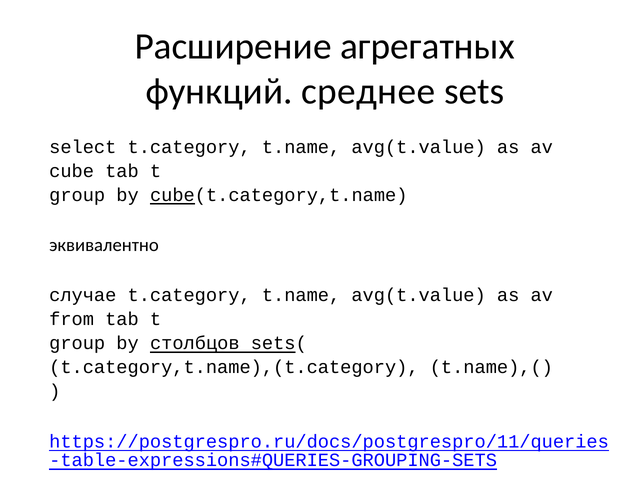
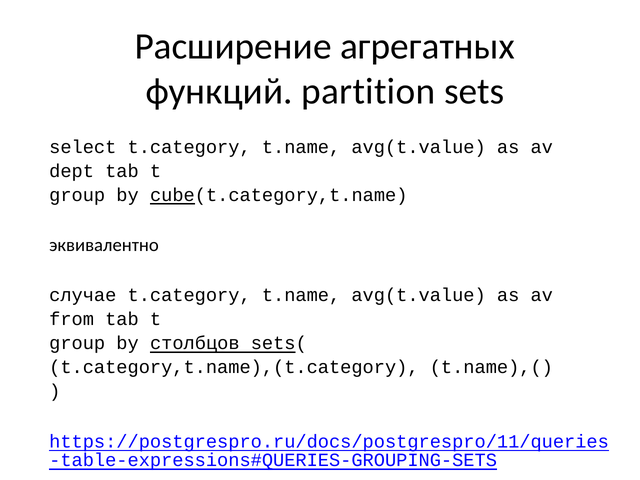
среднее: среднее -> partition (368, 91)
cube: cube -> dept (72, 171)
